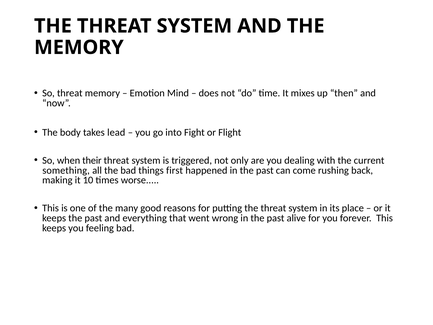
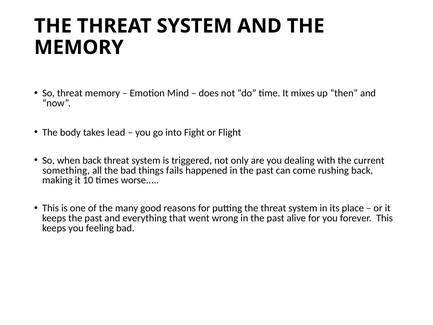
when their: their -> back (92, 160)
first: first -> fails (175, 170)
